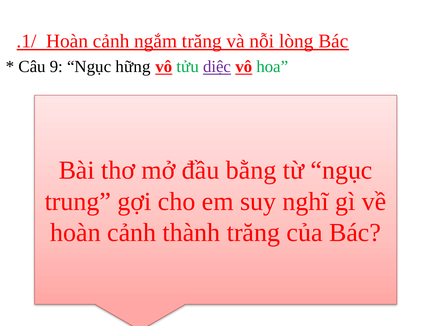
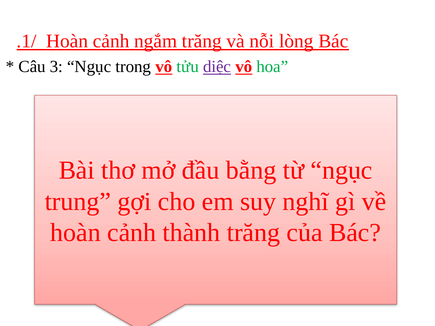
9: 9 -> 3 (56, 67)
Ngục hững: hững -> trong (133, 67)
